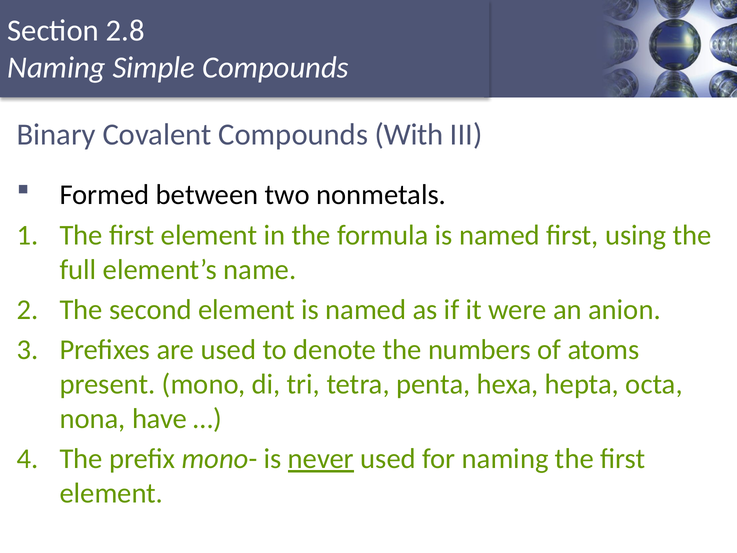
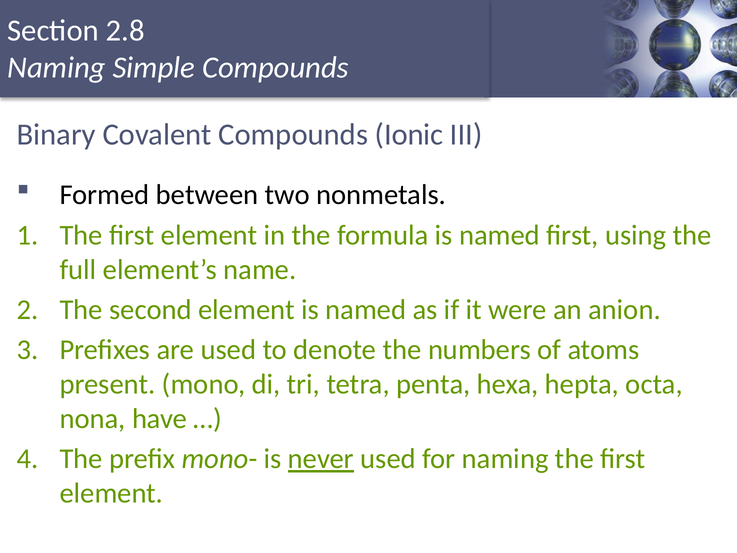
With: With -> Ionic (409, 135)
